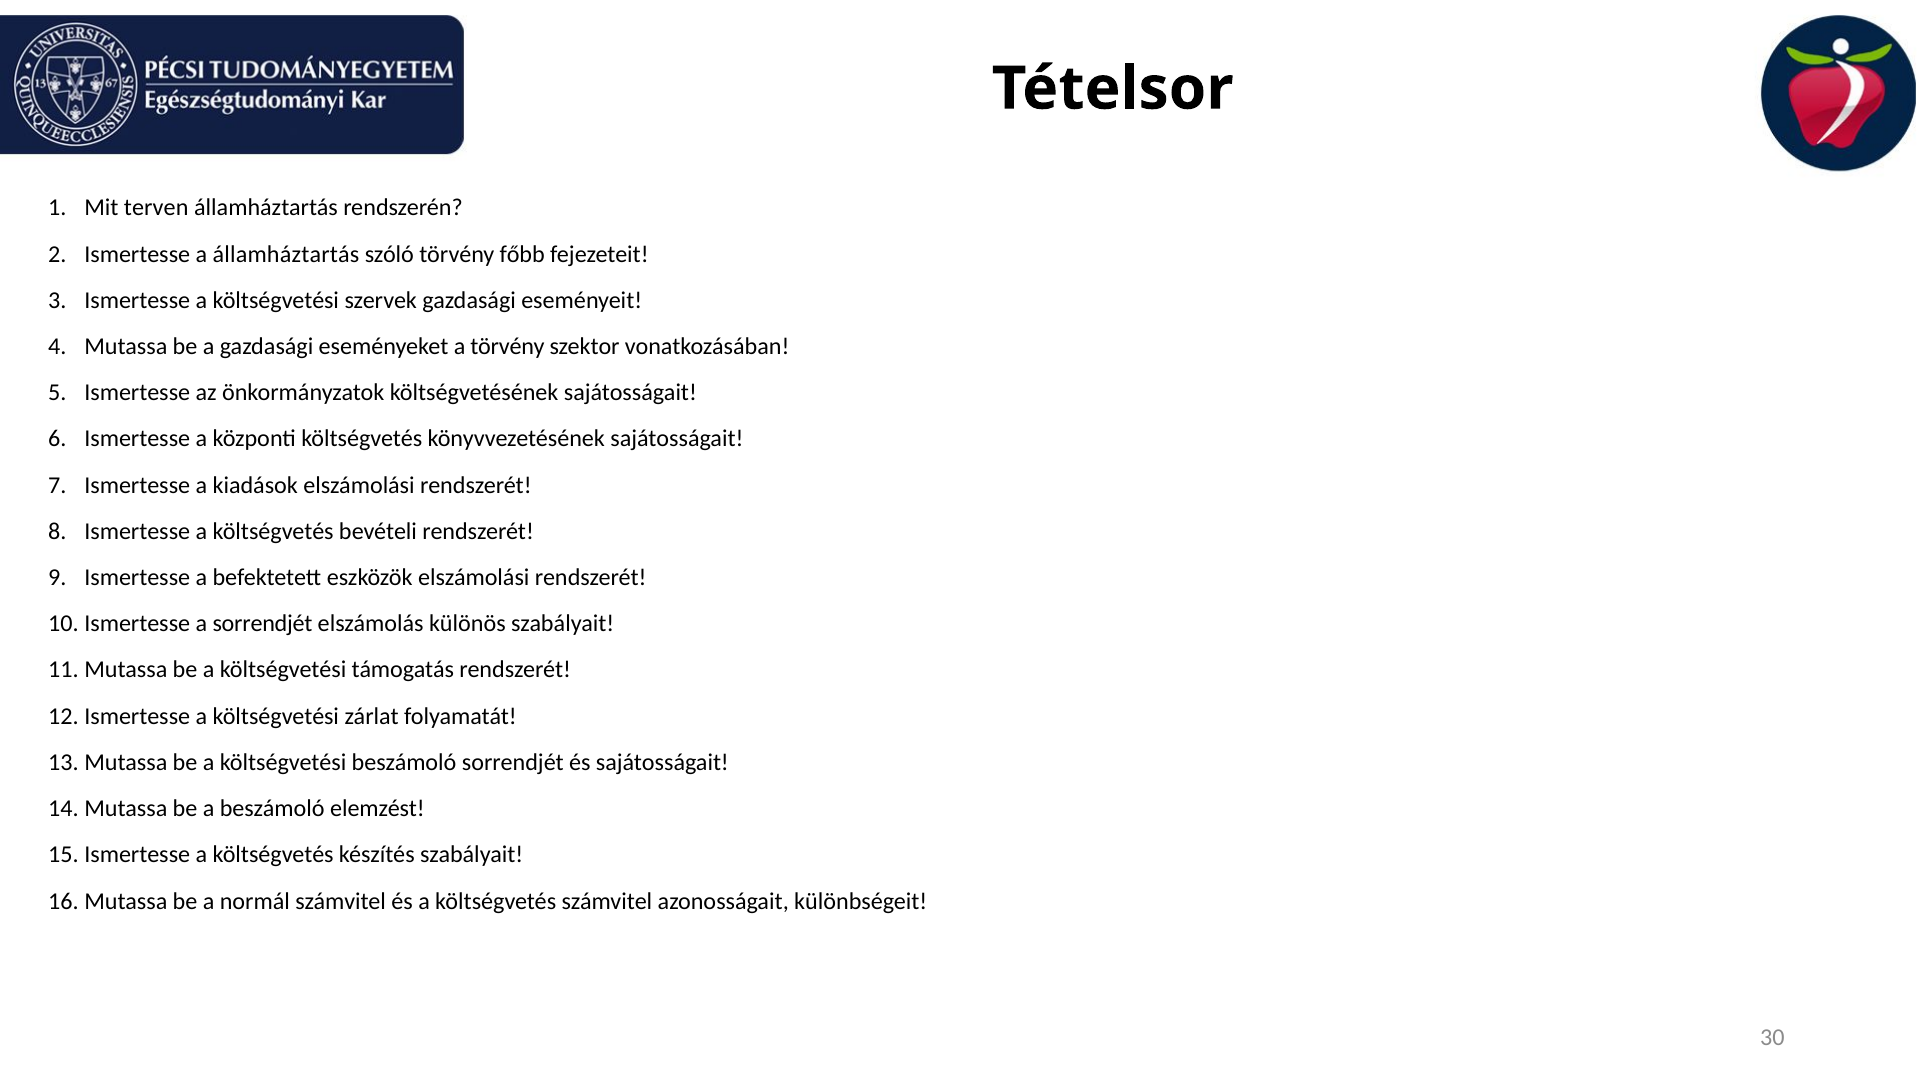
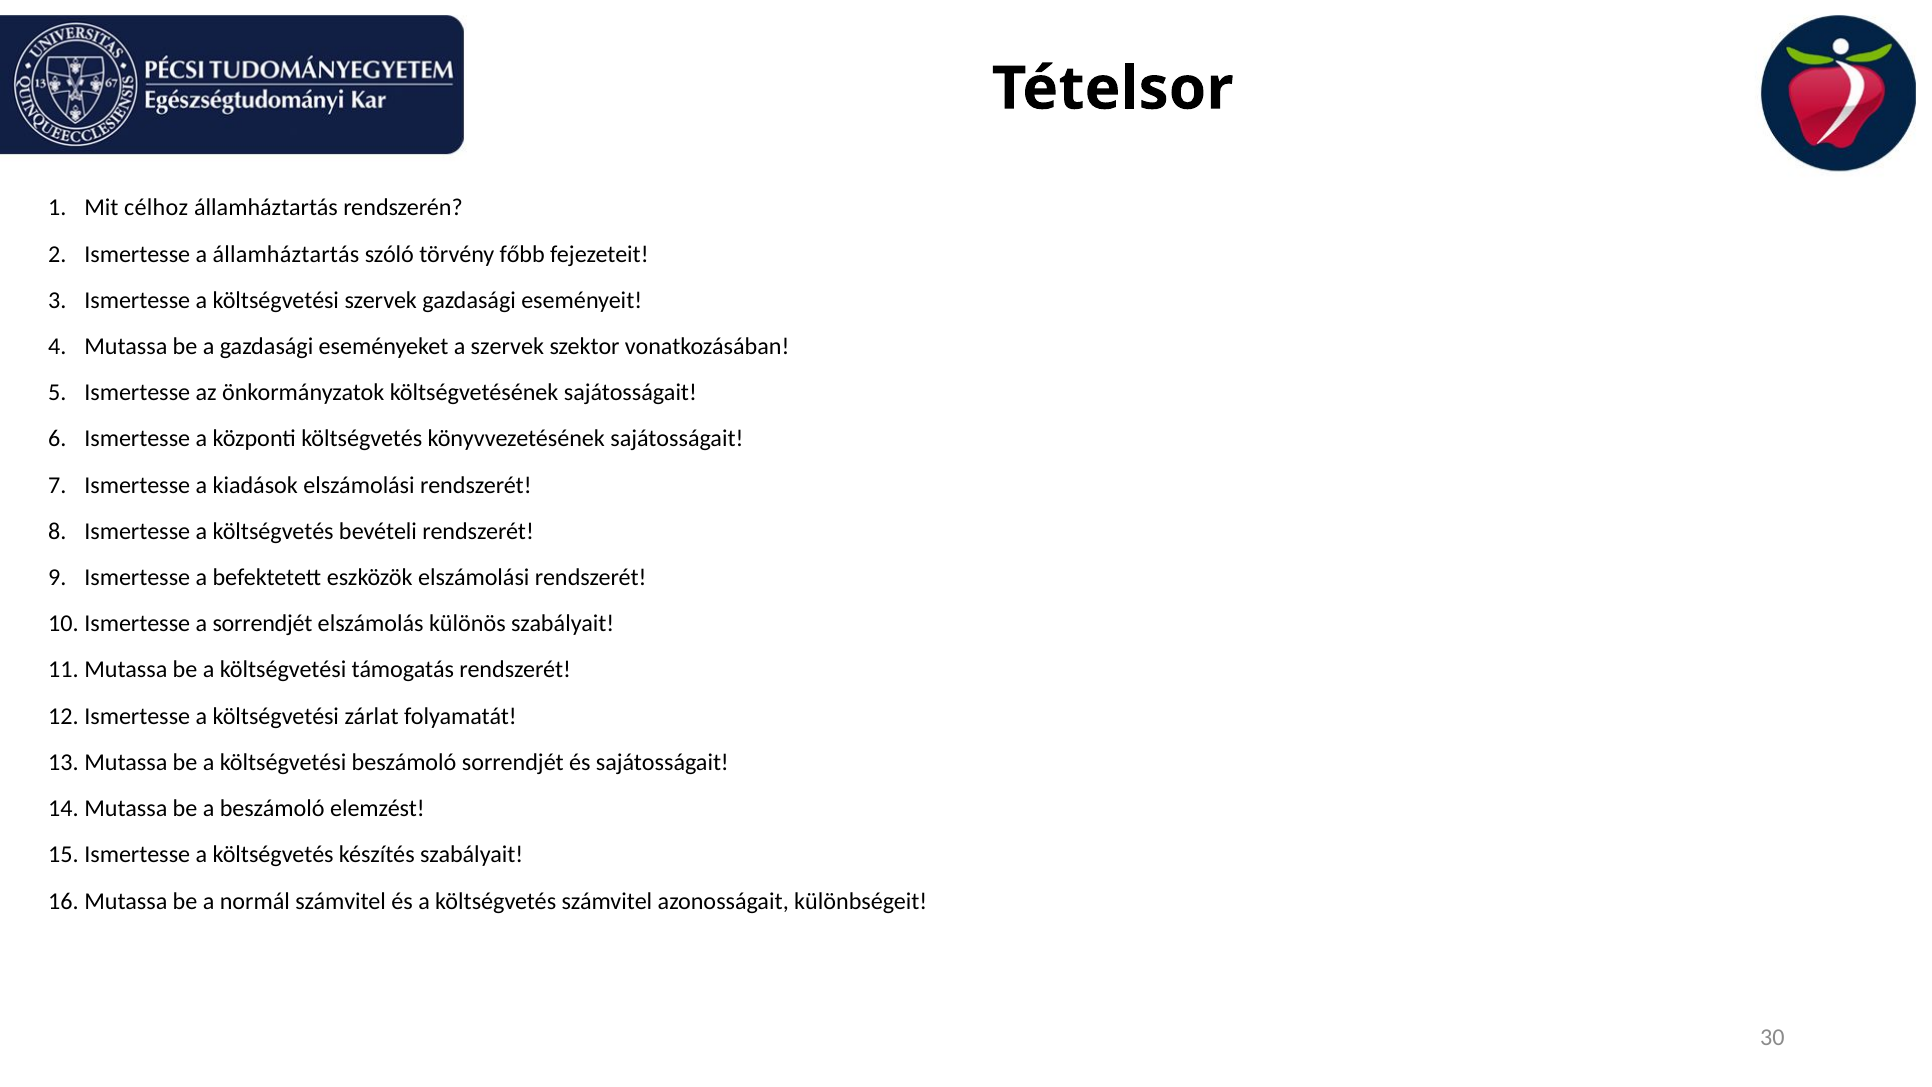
terven: terven -> célhoz (156, 208)
a törvény: törvény -> szervek (507, 346)
